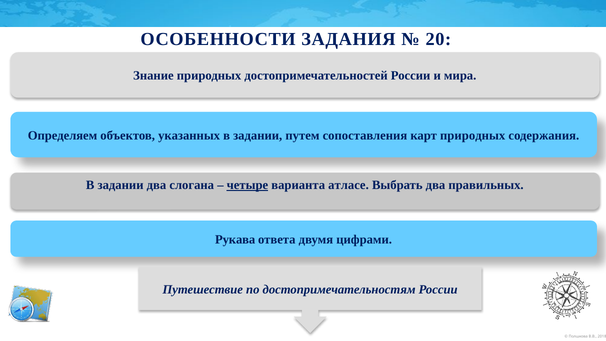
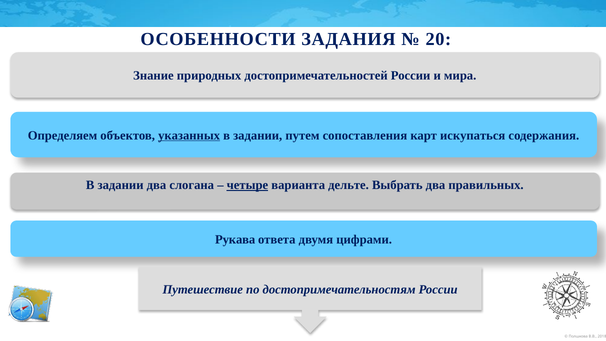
указанных underline: none -> present (189, 135)
карт природных: природных -> искупаться (473, 135)
атласе: атласе -> дельте (349, 185)
